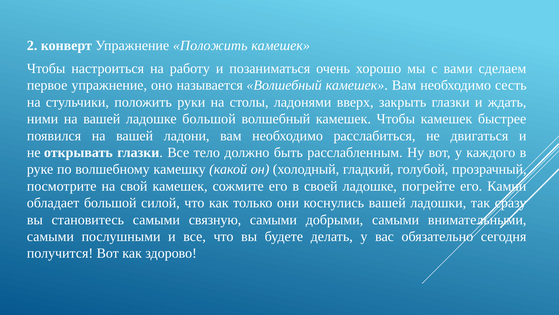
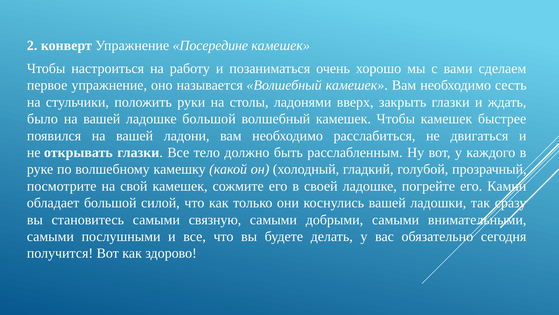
Упражнение Положить: Положить -> Посередине (210, 45)
ними: ними -> было (42, 119)
